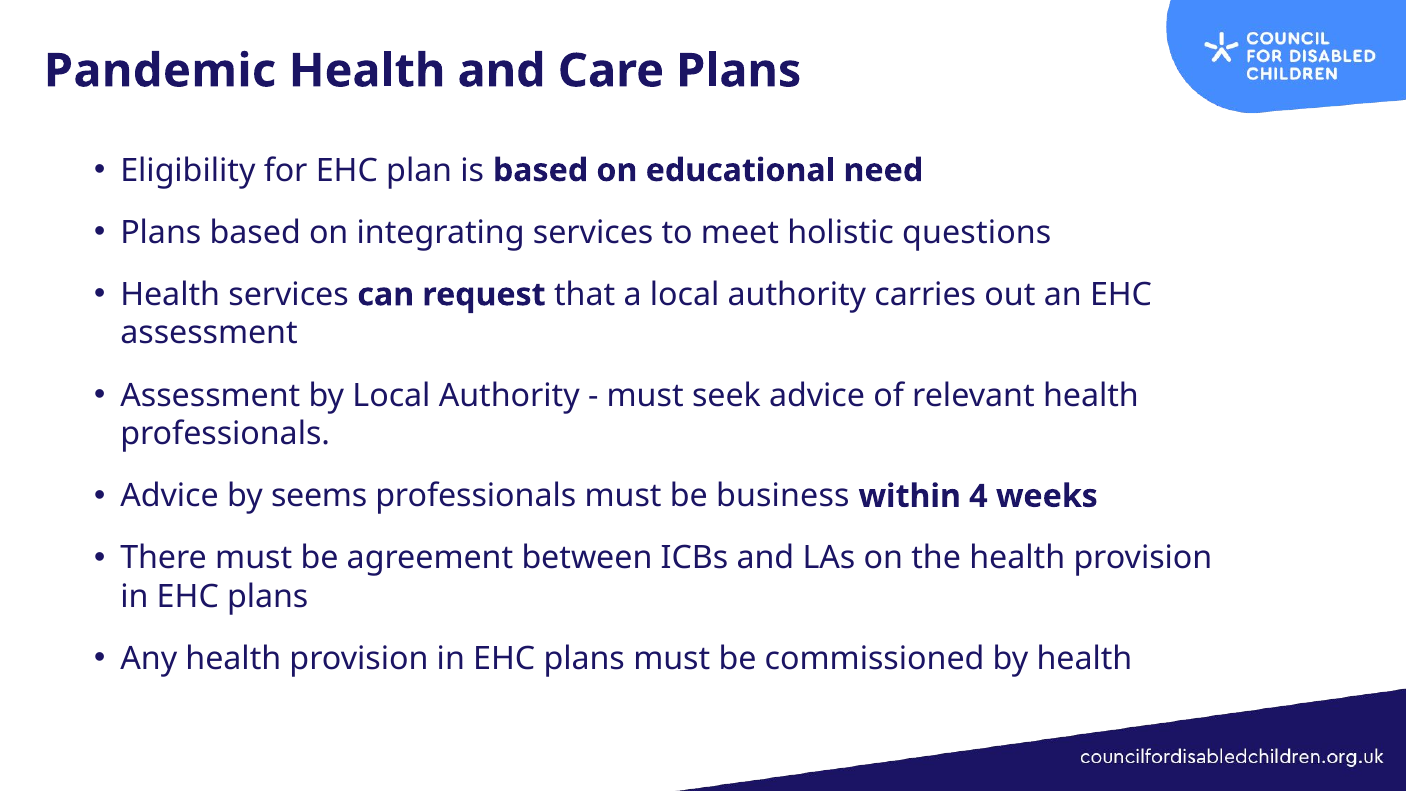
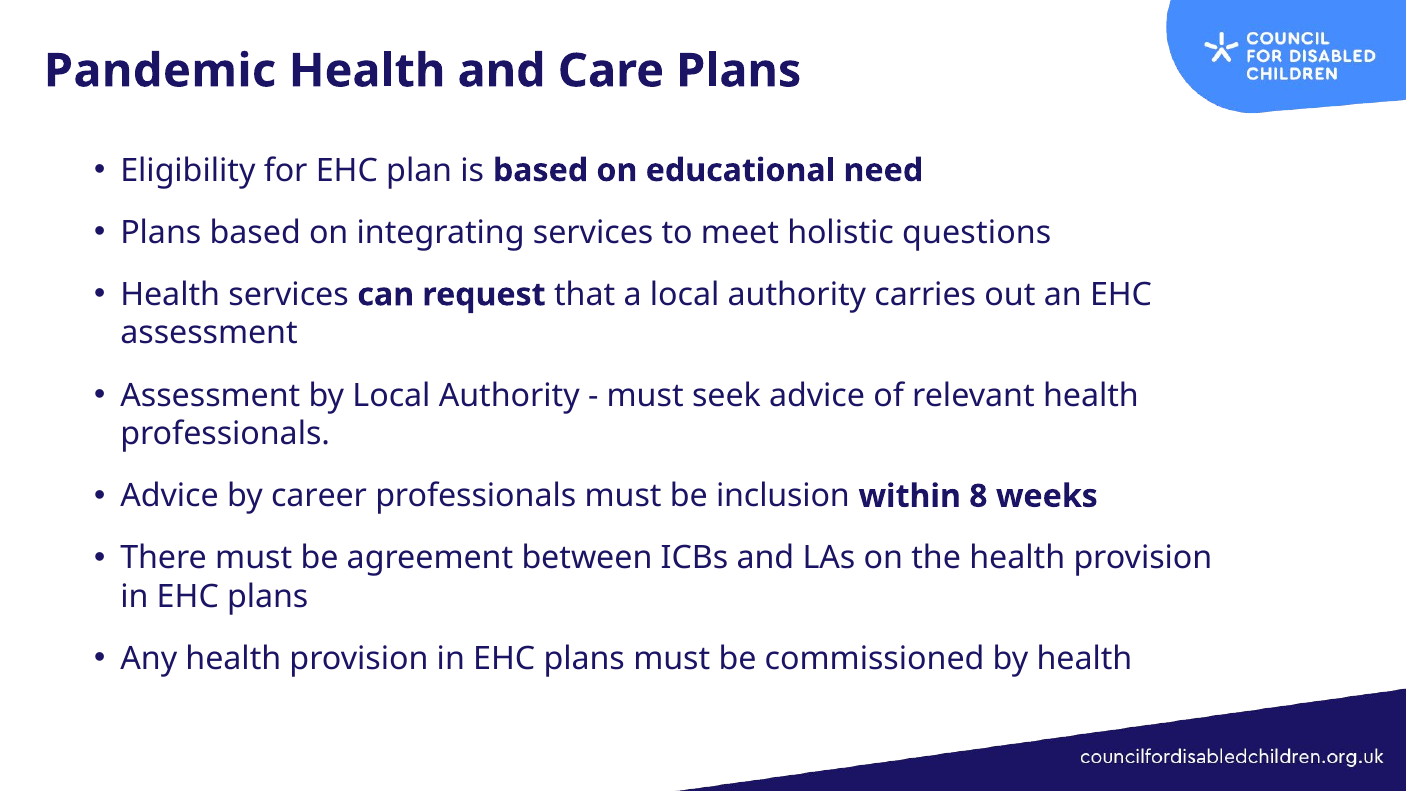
seems: seems -> career (319, 496)
business: business -> inclusion (783, 496)
4: 4 -> 8 (978, 496)
